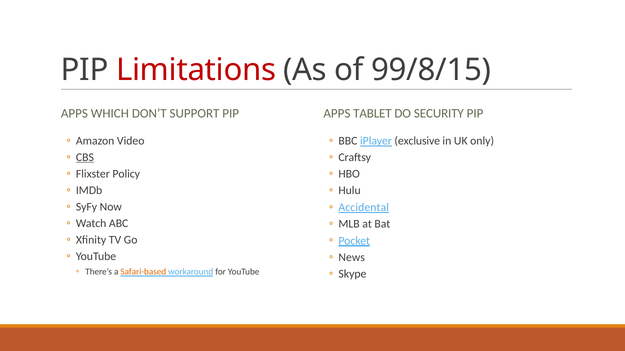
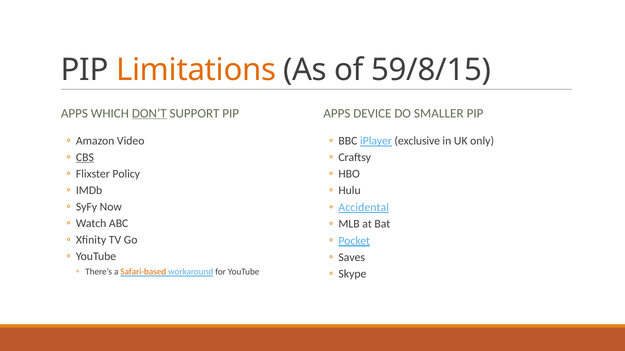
Limitations colour: red -> orange (196, 70)
99/8/15: 99/8/15 -> 59/8/15 (431, 70)
DON’T underline: none -> present (149, 113)
TABLET: TABLET -> DEVICE (372, 113)
SECURITY: SECURITY -> SMALLER (439, 113)
News: News -> Saves (352, 258)
